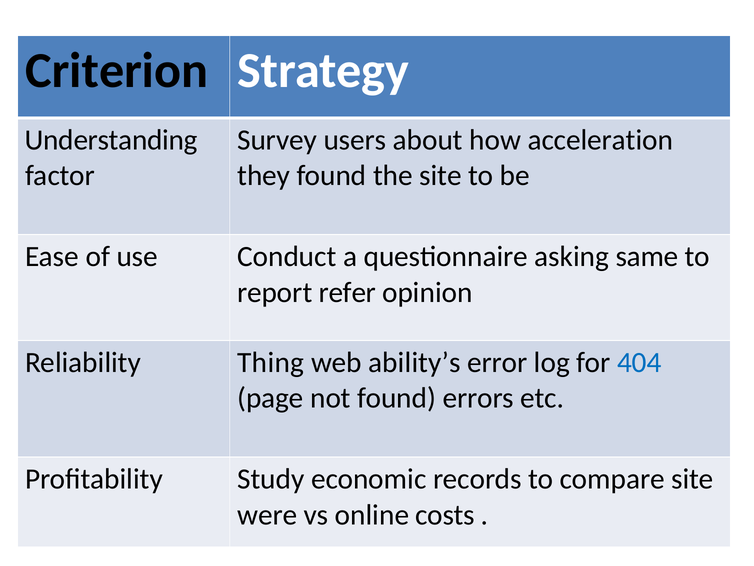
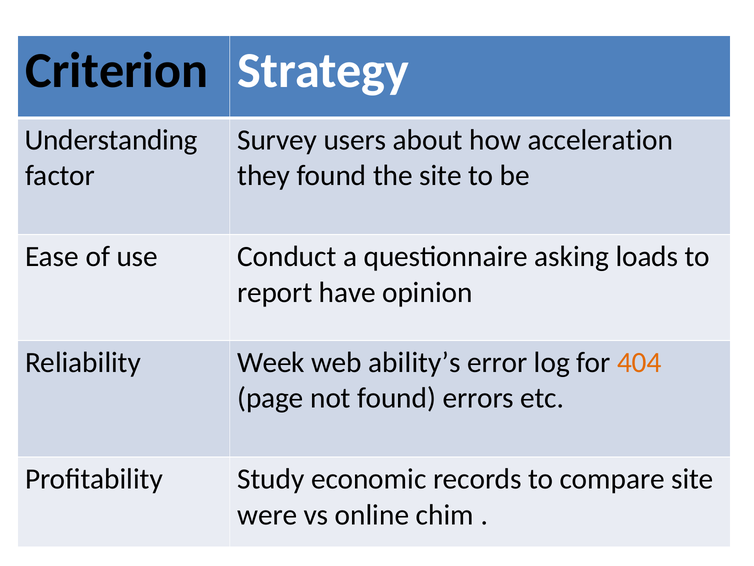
same: same -> loads (647, 256)
refer: refer -> have (347, 292)
Thing: Thing -> Week (271, 362)
404 colour: blue -> orange (639, 362)
costs: costs -> chim (445, 514)
